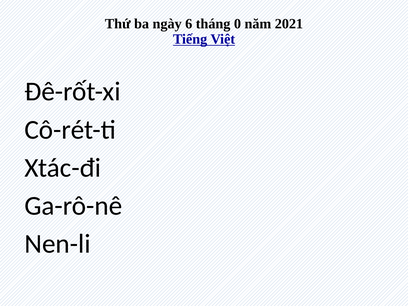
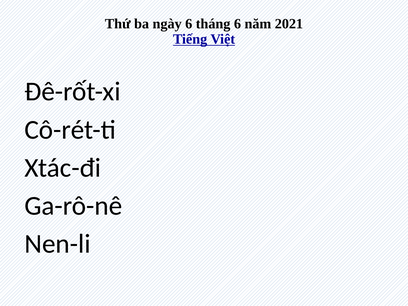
tháng 0: 0 -> 6 (237, 24)
